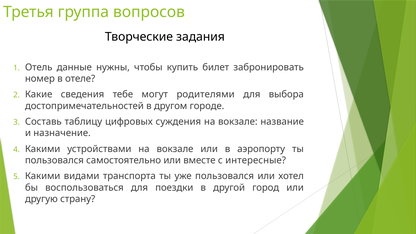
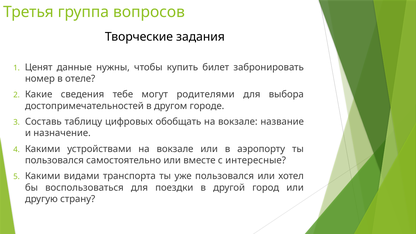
Отель: Отель -> Ценят (39, 67)
суждения: суждения -> обобщать (178, 122)
